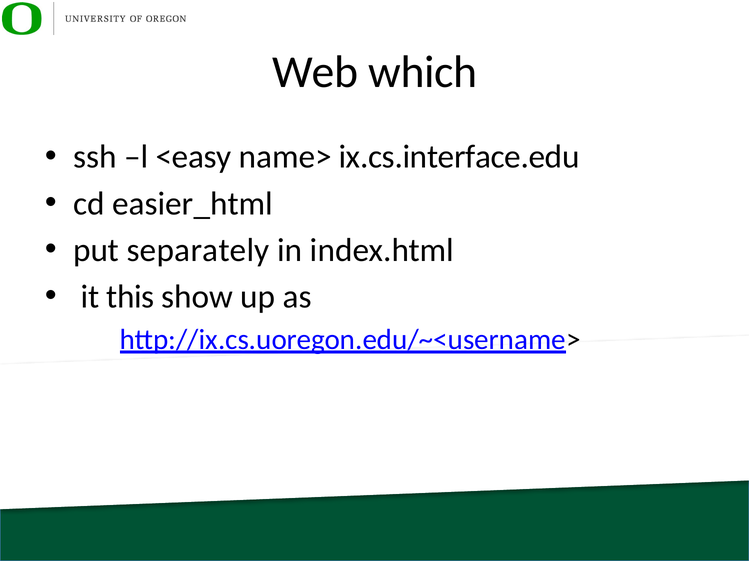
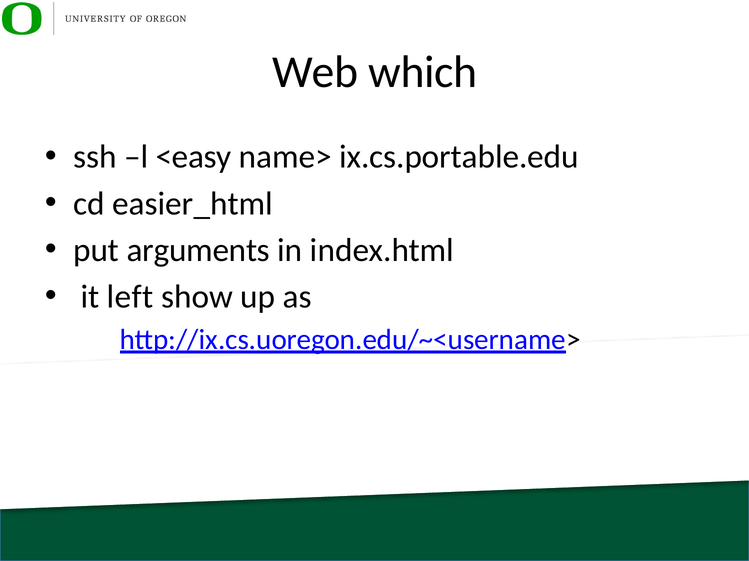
ix.cs.interface.edu: ix.cs.interface.edu -> ix.cs.portable.edu (459, 157)
separately: separately -> arguments (198, 250)
this: this -> left (130, 297)
